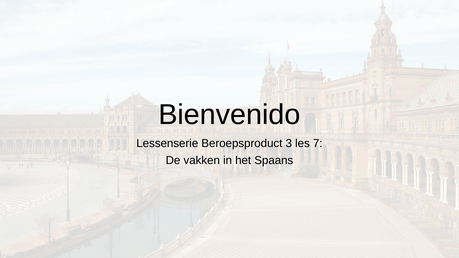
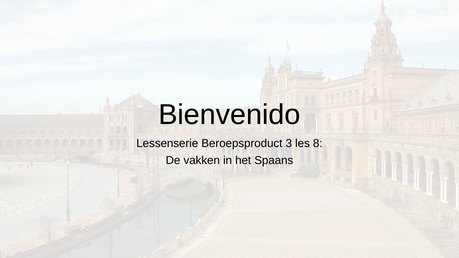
7: 7 -> 8 (318, 143)
